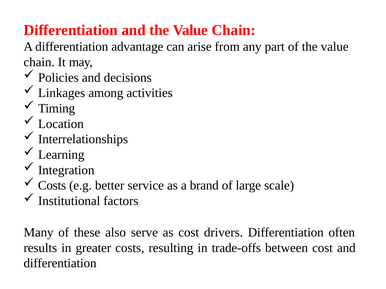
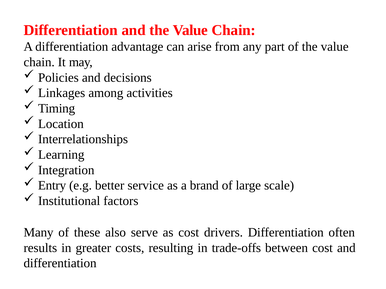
Costs: Costs -> Entry (52, 186)
